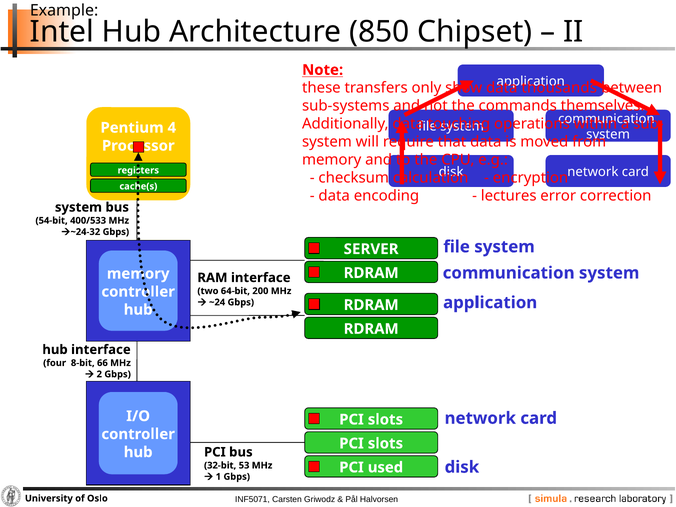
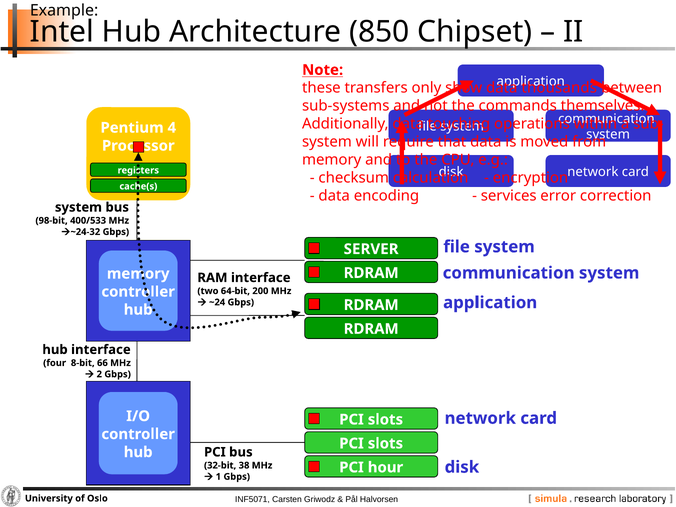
lectures: lectures -> services (509, 196)
54-bit: 54-bit -> 98-bit (52, 221)
53: 53 -> 38 (244, 465)
used: used -> hour (385, 467)
